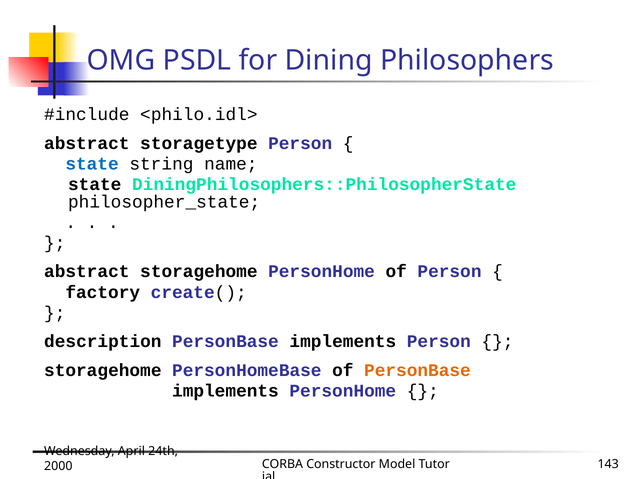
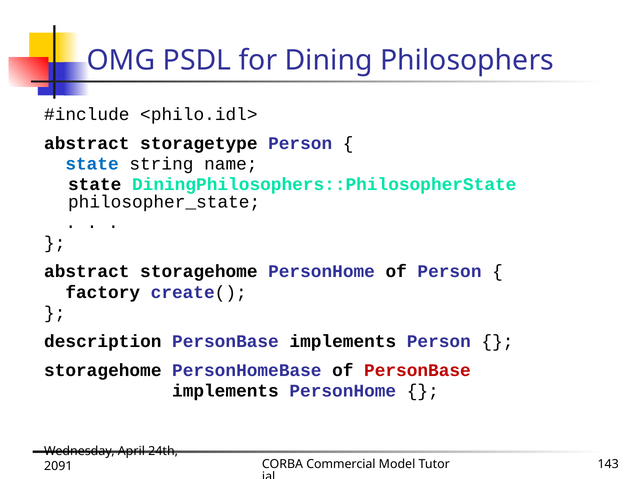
PersonBase colour: orange -> red (417, 371)
Constructor: Constructor -> Commercial (341, 464)
2000: 2000 -> 2091 (58, 466)
